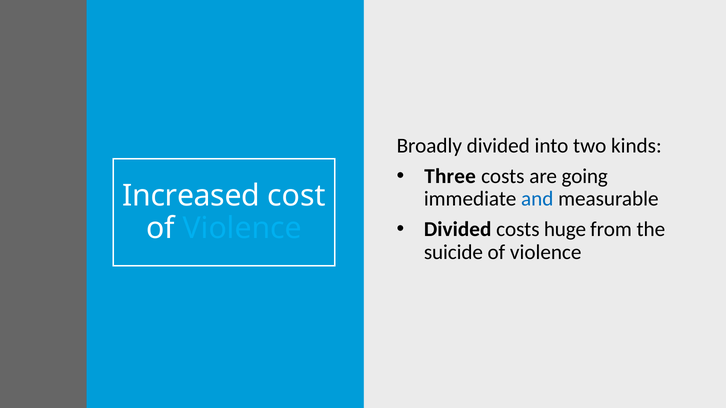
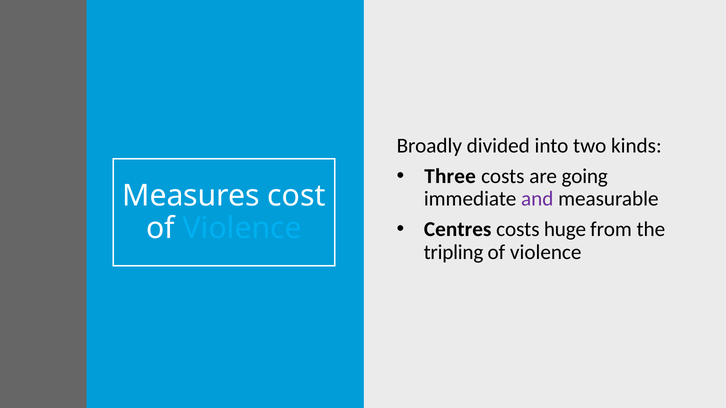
Increased: Increased -> Measures (191, 196)
and colour: blue -> purple (537, 199)
Divided: Divided -> Centres (458, 229)
suicide: suicide -> tripling (453, 252)
